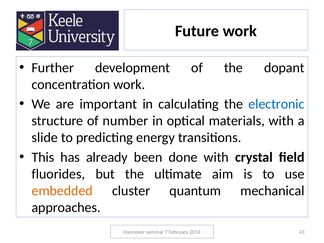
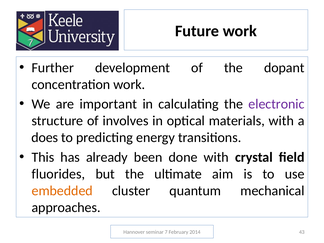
electronic colour: blue -> purple (276, 104)
number: number -> involves (126, 121)
slide: slide -> does (45, 138)
